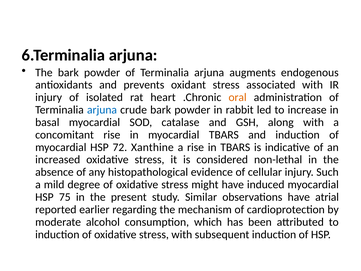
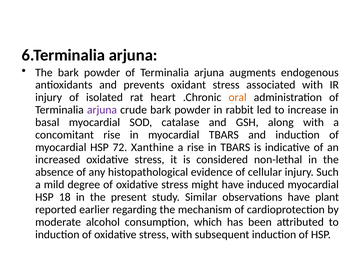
arjuna colour: blue -> purple (102, 110)
75: 75 -> 18 (65, 197)
atrial: atrial -> plant (327, 197)
